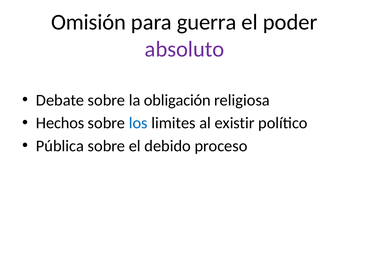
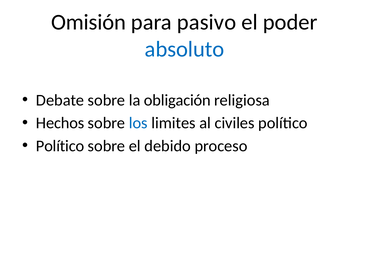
guerra: guerra -> pasivo (207, 22)
absoluto colour: purple -> blue (184, 49)
existir: existir -> civiles (235, 123)
Pública: Pública -> Político (60, 146)
